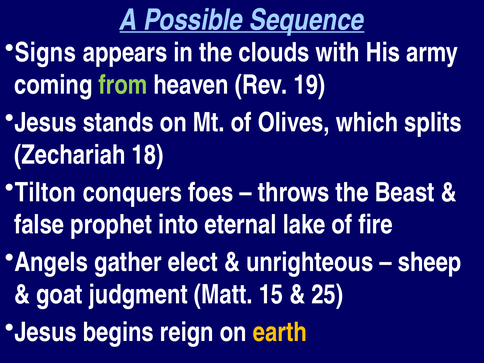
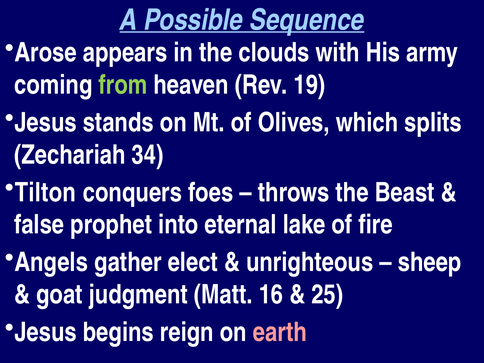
Signs: Signs -> Arose (46, 53)
18: 18 -> 34 (148, 155)
15: 15 -> 16 (271, 295)
earth colour: yellow -> pink (280, 332)
